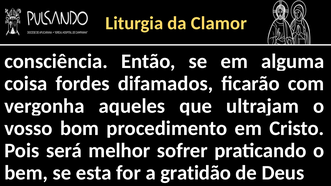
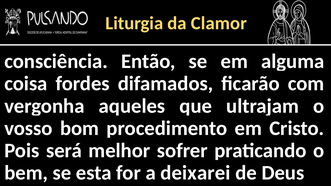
gratidão: gratidão -> deixarei (195, 173)
